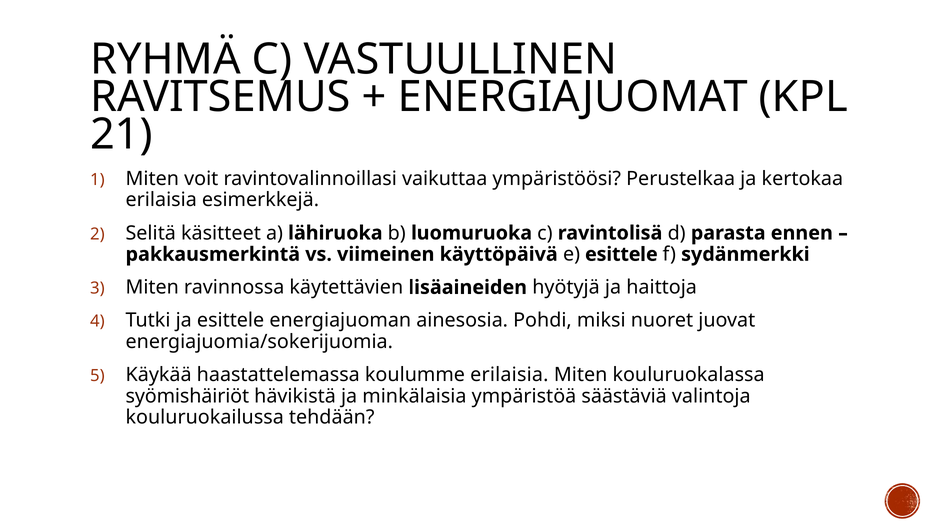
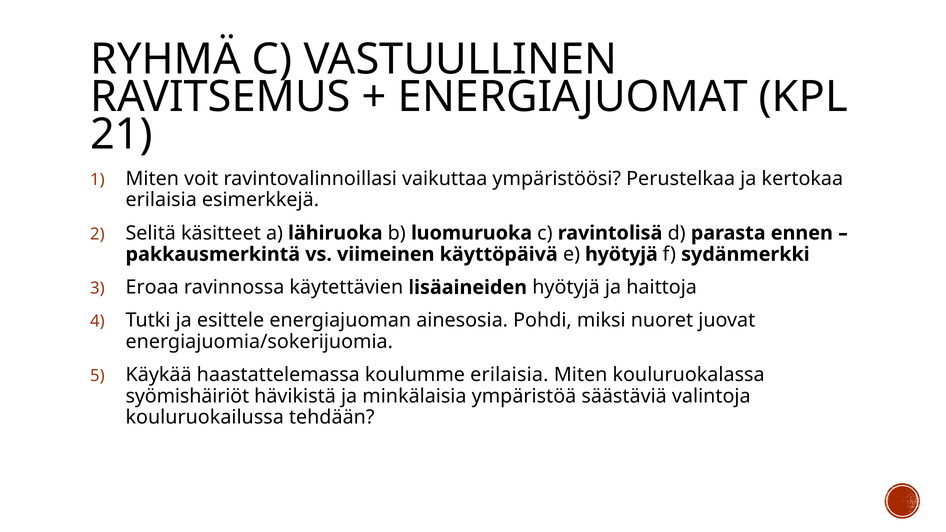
e esittele: esittele -> hyötyjä (621, 254)
Miten: Miten -> Eroaa (152, 287)
